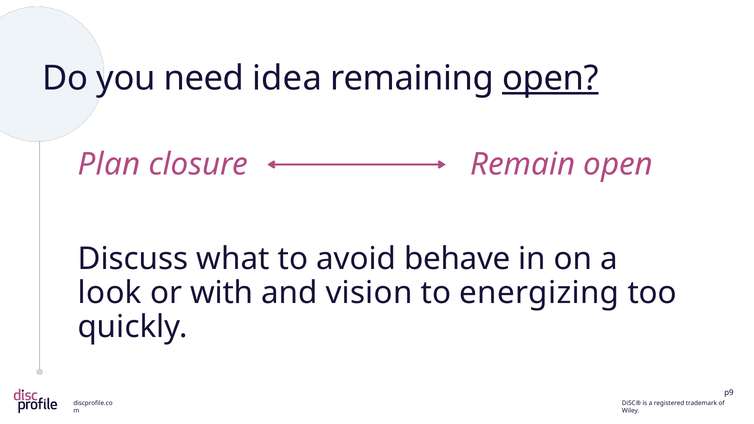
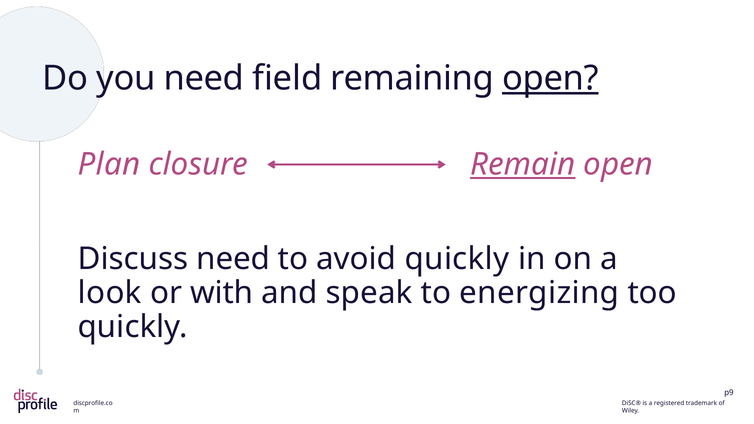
idea: idea -> field (287, 78)
Remain underline: none -> present (523, 164)
Discuss what: what -> need (233, 259)
avoid behave: behave -> quickly (457, 259)
vision: vision -> speak (369, 293)
